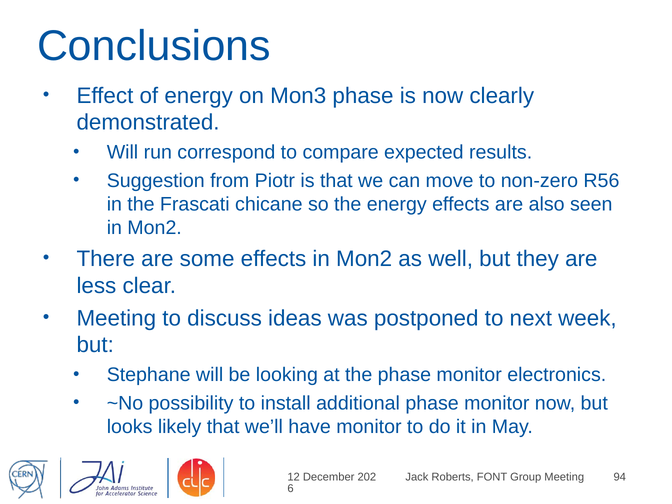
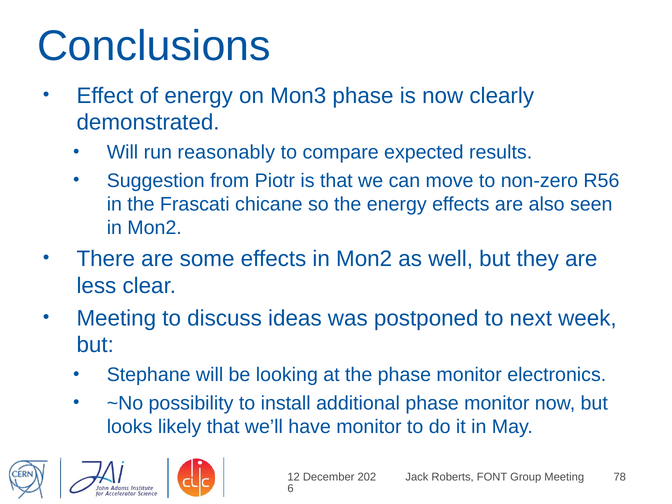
correspond: correspond -> reasonably (226, 152)
94: 94 -> 78 (620, 477)
